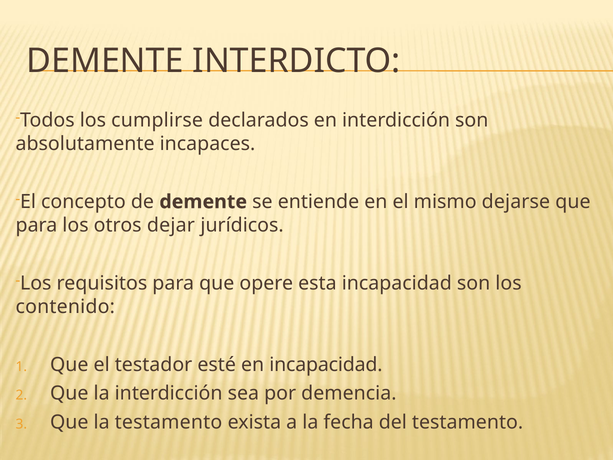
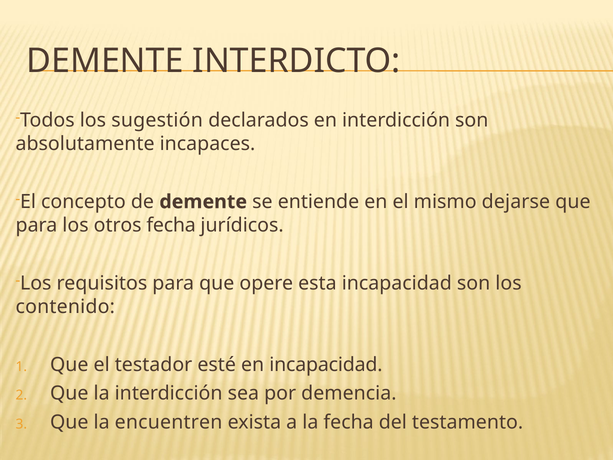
cumplirse: cumplirse -> sugestión (157, 120)
otros dejar: dejar -> fecha (171, 225)
la testamento: testamento -> encuentren (169, 422)
